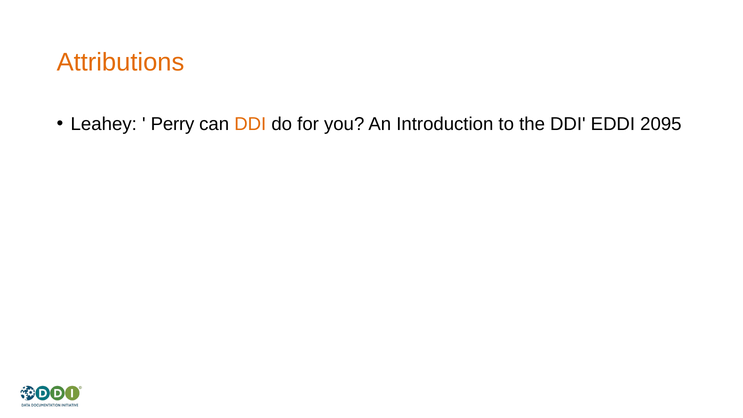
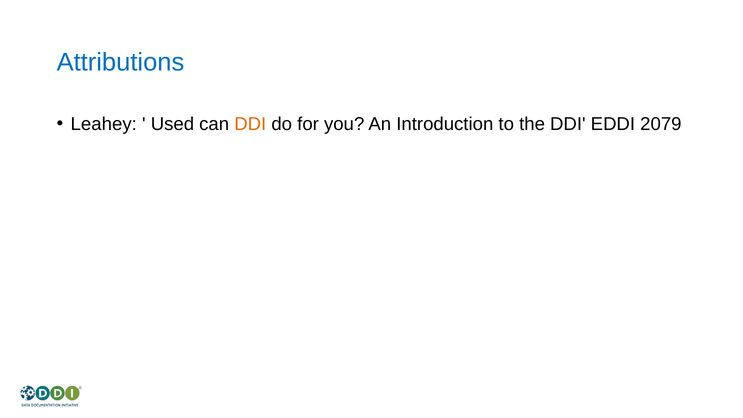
Attributions colour: orange -> blue (120, 62)
Perry: Perry -> Used (172, 124)
2095: 2095 -> 2079 (661, 124)
